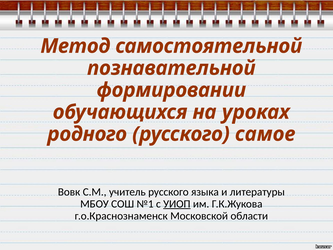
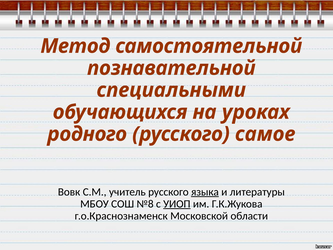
формировании: формировании -> специальными (171, 90)
языка underline: none -> present (205, 192)
№1: №1 -> №8 (145, 204)
